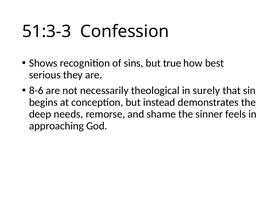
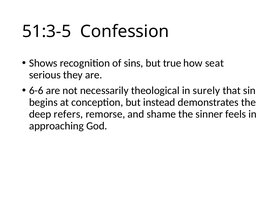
51:3-3: 51:3-3 -> 51:3-5 (47, 31)
best: best -> seat (214, 63)
8-6: 8-6 -> 6-6 (36, 91)
needs: needs -> refers (68, 114)
